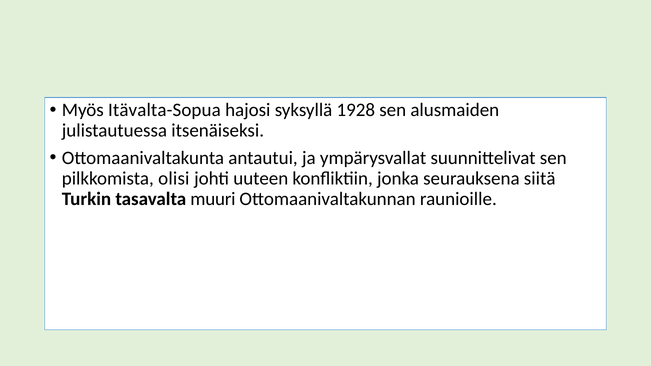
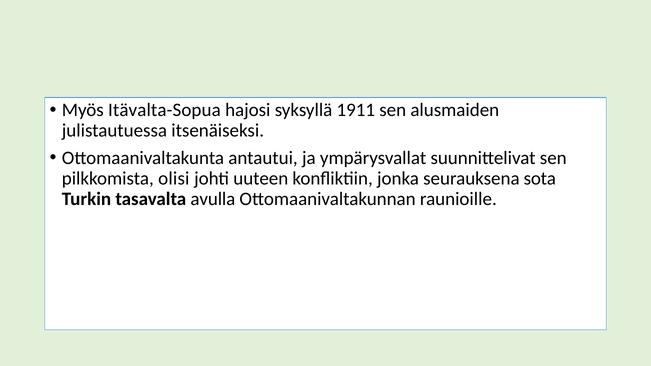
1928: 1928 -> 1911 (356, 110)
siitä: siitä -> sota (540, 178)
muuri: muuri -> avulla (213, 199)
